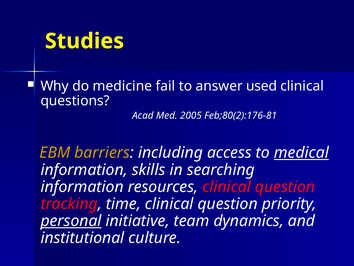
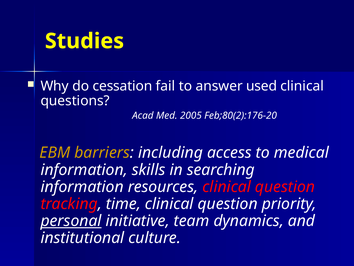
medicine: medicine -> cessation (122, 86)
Feb;80(2):176-81: Feb;80(2):176-81 -> Feb;80(2):176-20 (241, 115)
medical underline: present -> none (301, 153)
